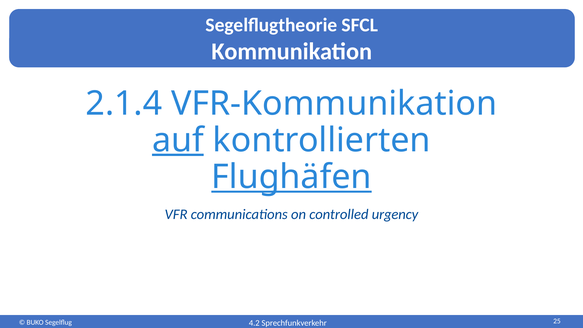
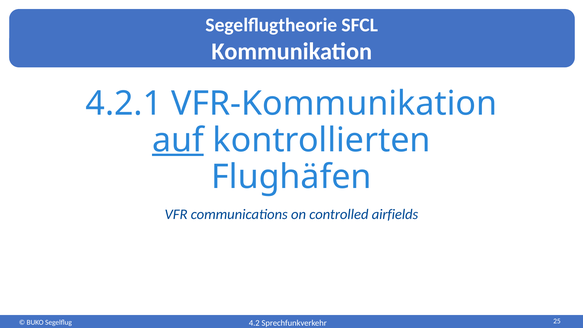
2.1.4: 2.1.4 -> 4.2.1 (124, 103)
Flughäfen underline: present -> none (291, 177)
urgency: urgency -> airfields (395, 214)
